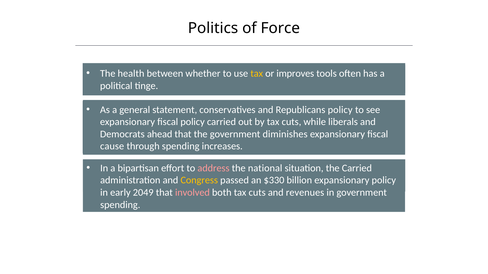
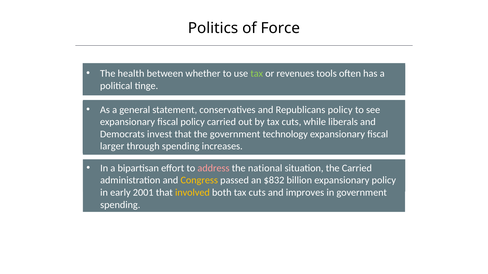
tax colour: yellow -> light green (257, 74)
improves: improves -> revenues (295, 74)
ahead: ahead -> invest (160, 134)
diminishes: diminishes -> technology (285, 134)
cause: cause -> larger (112, 146)
$330: $330 -> $832 (274, 181)
2049: 2049 -> 2001 (143, 193)
involved colour: pink -> yellow (192, 193)
revenues: revenues -> improves (305, 193)
